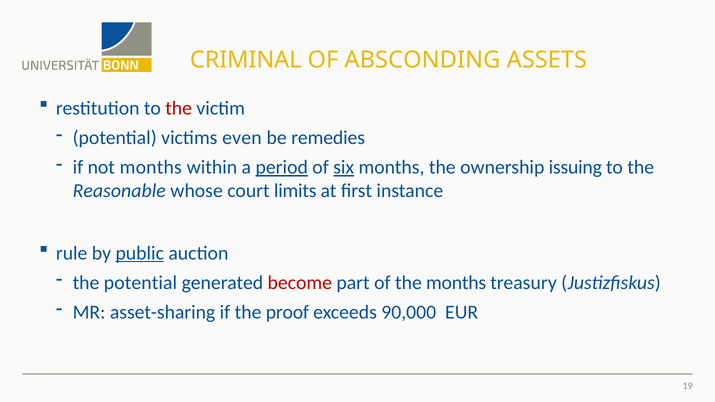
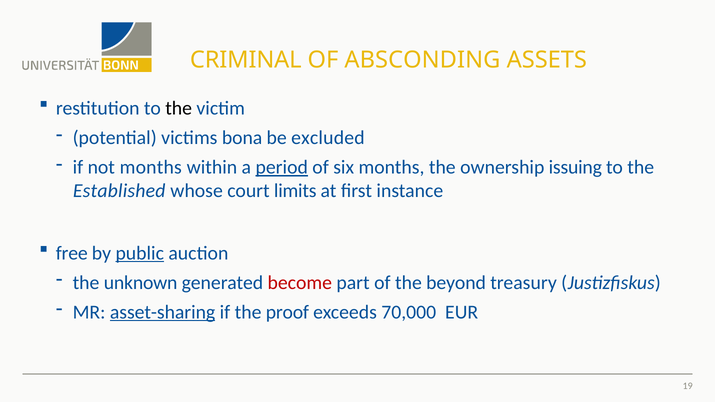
the colour: red -> black (179, 108)
even: even -> bona (242, 138)
remedies: remedies -> excluded (328, 138)
six underline: present -> none (344, 167)
Reasonable: Reasonable -> Established (119, 191)
rule: rule -> free (72, 253)
the potential: potential -> unknown (141, 283)
the months: months -> beyond (456, 283)
asset-sharing underline: none -> present (163, 312)
90,000: 90,000 -> 70,000 (409, 312)
